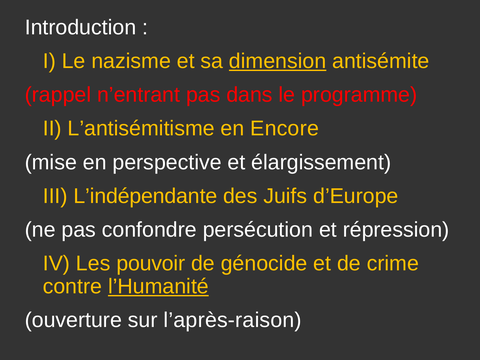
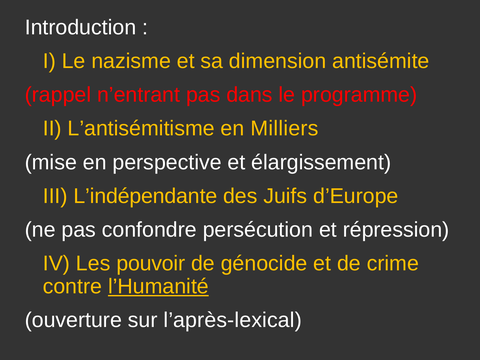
dimension underline: present -> none (278, 61)
Encore: Encore -> Milliers (285, 129)
l’après-raison: l’après-raison -> l’après-lexical (233, 320)
